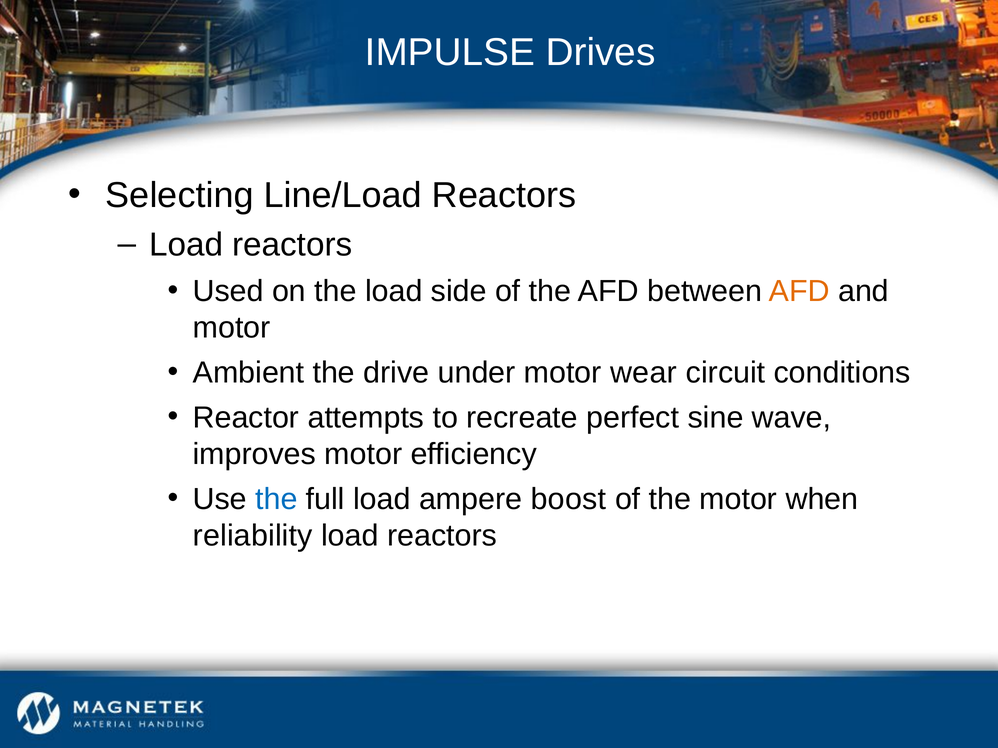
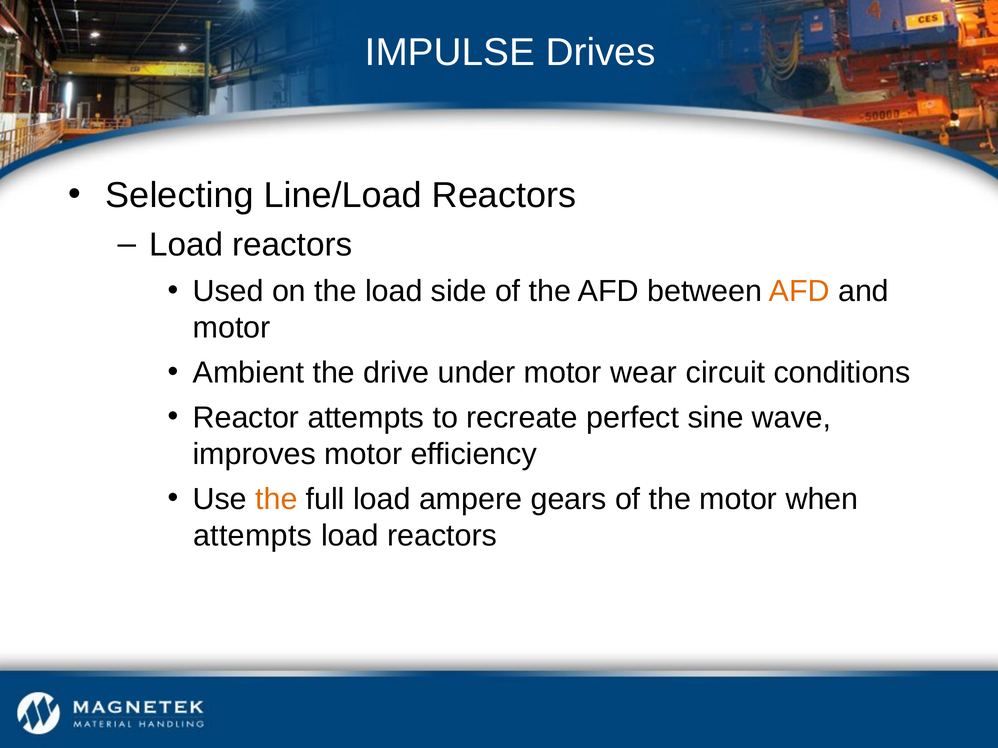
the colour: blue -> orange (276, 499)
boost: boost -> gears (569, 499)
reliability: reliability -> attempts (253, 536)
